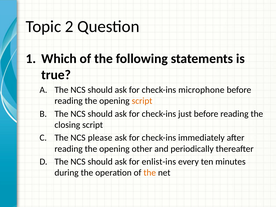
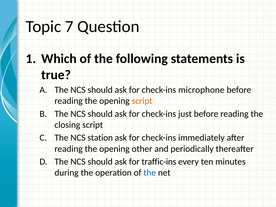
2: 2 -> 7 (69, 27)
please: please -> station (100, 138)
enlist-ins: enlist-ins -> traffic-ins (159, 162)
the colour: orange -> blue (150, 173)
